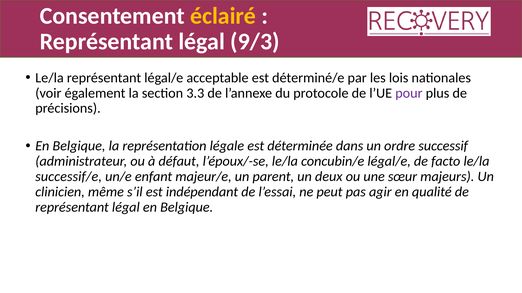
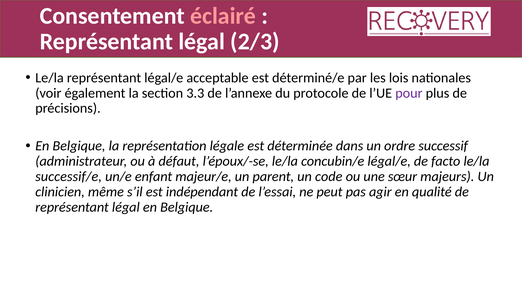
éclairé colour: yellow -> pink (223, 16)
9/3: 9/3 -> 2/3 (255, 42)
deux: deux -> code (329, 177)
